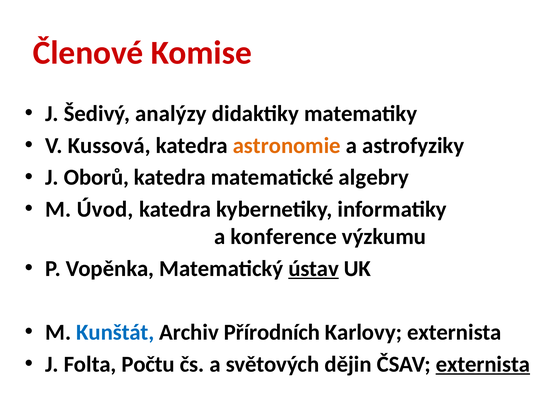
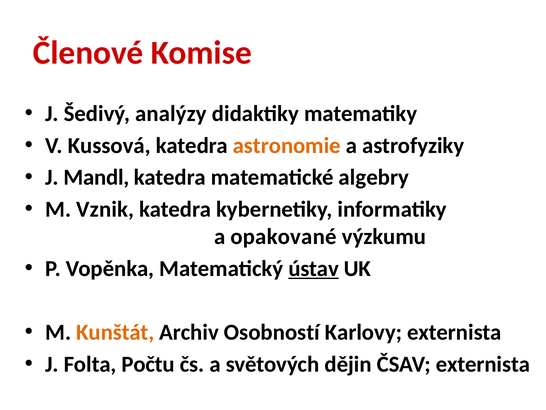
Oborů: Oborů -> Mandl (96, 177)
Úvod: Úvod -> Vznik (105, 209)
konference: konference -> opakované (284, 236)
Kunštát colour: blue -> orange (115, 332)
Přírodních: Přírodních -> Osobností (272, 332)
externista underline: present -> none (483, 364)
